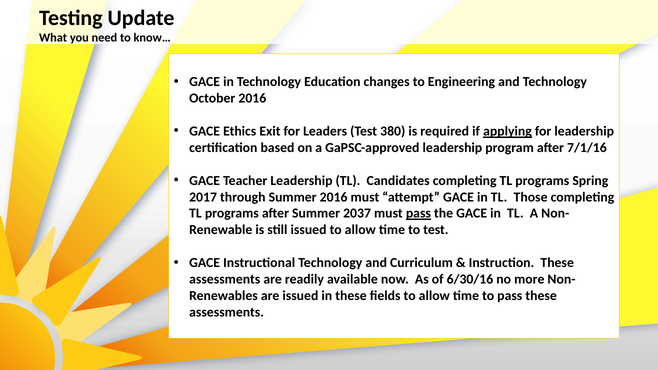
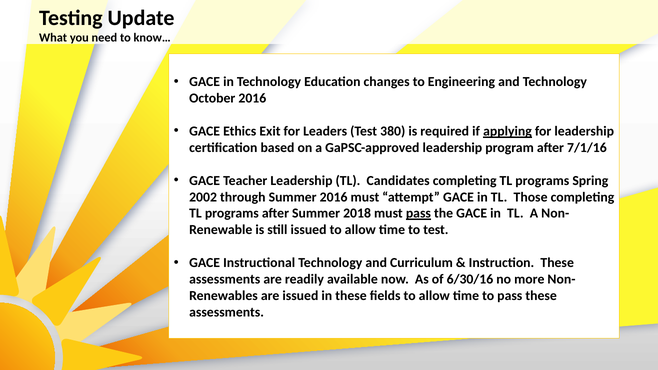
2017: 2017 -> 2002 (203, 197)
2037: 2037 -> 2018 (357, 214)
